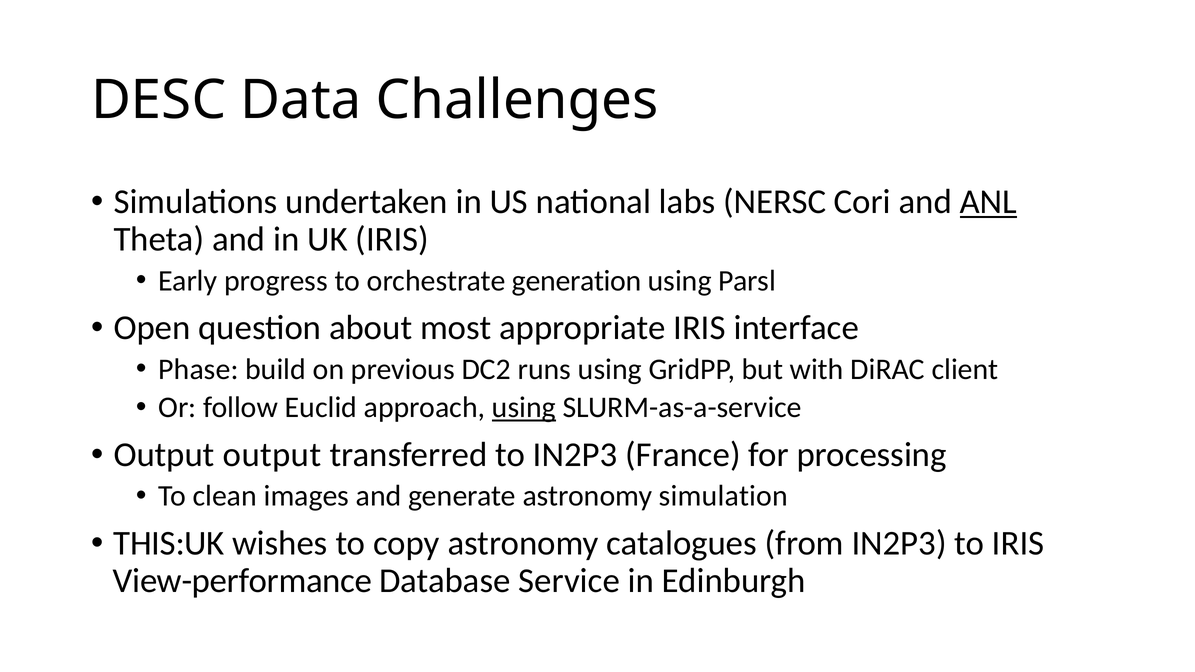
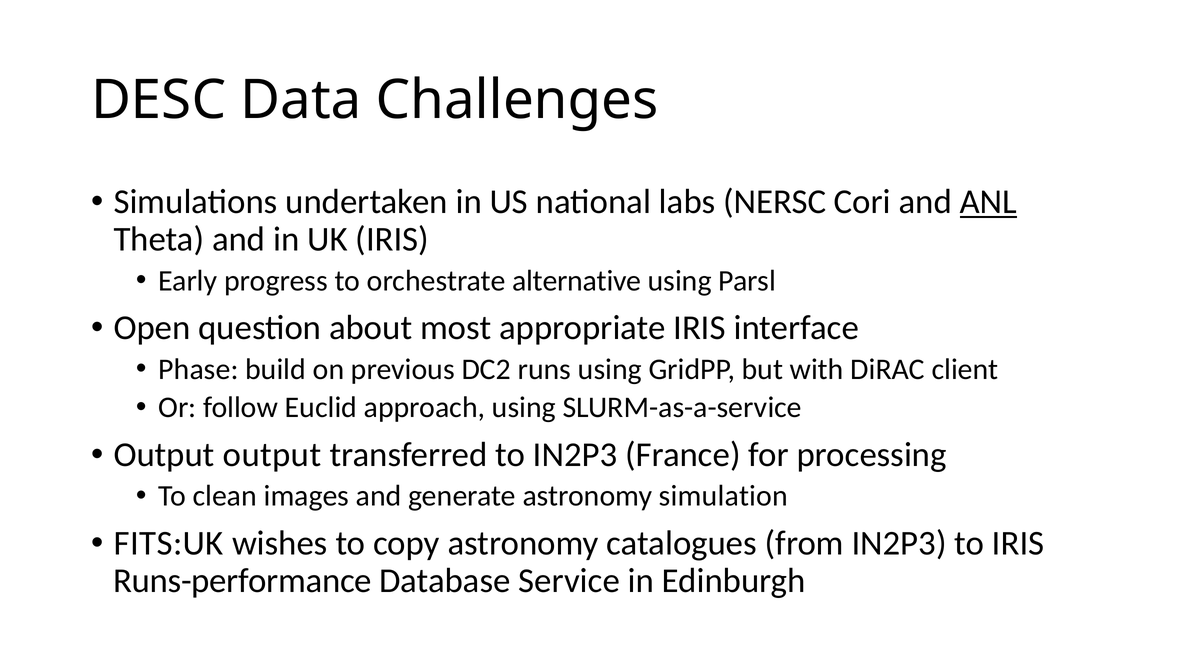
generation: generation -> alternative (577, 281)
using underline: present -> none (524, 408)
THIS:UK: THIS:UK -> FITS:UK (169, 543)
View-performance: View-performance -> Runs-performance (243, 581)
